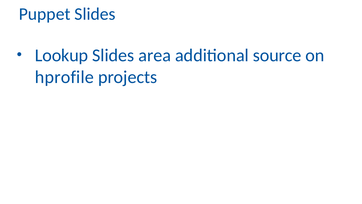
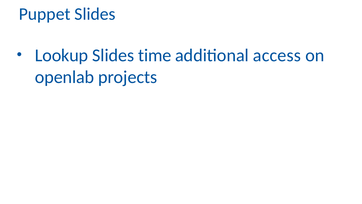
area: area -> time (155, 55)
source: source -> access (277, 55)
hprofile: hprofile -> openlab (65, 77)
